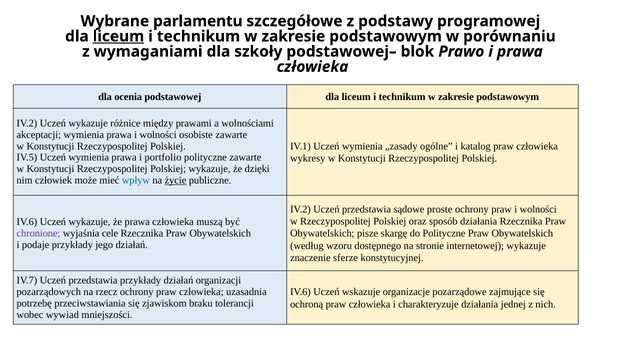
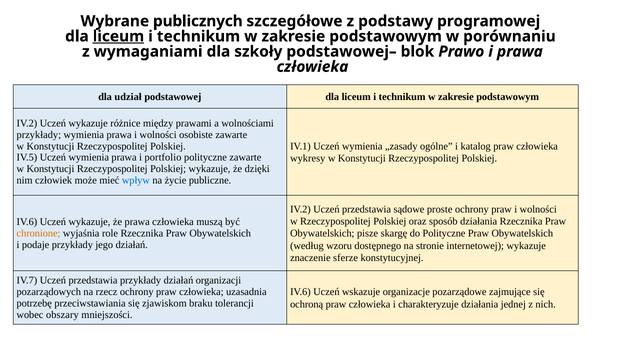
parlamentu: parlamentu -> publicznych (198, 21)
ocenia: ocenia -> udział (128, 97)
akceptacji: akceptacji -> przykłady (39, 135)
życie underline: present -> none (176, 180)
chronione colour: purple -> orange (39, 233)
cele: cele -> role (110, 233)
wywiad: wywiad -> obszary (62, 315)
